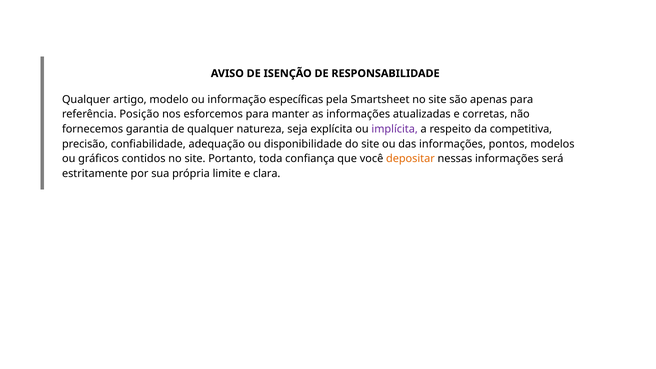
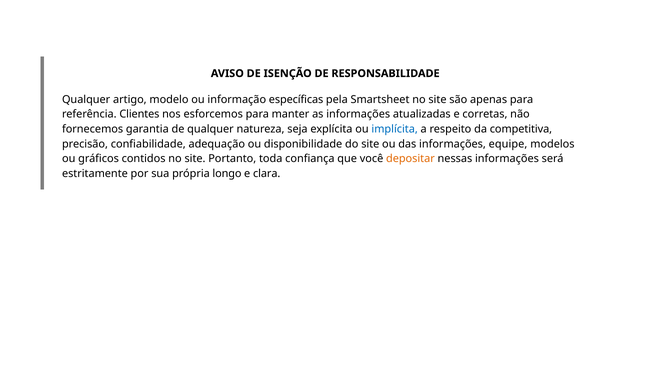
Posição: Posição -> Clientes (139, 114)
implícita colour: purple -> blue (395, 129)
pontos: pontos -> equipe (508, 144)
limite: limite -> longo (227, 174)
